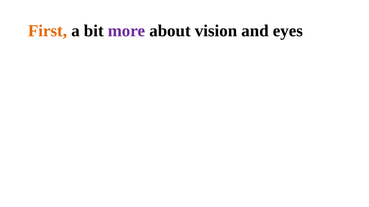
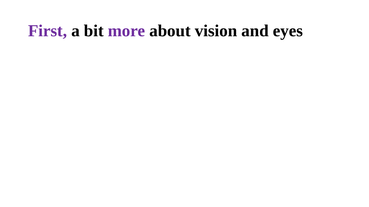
First colour: orange -> purple (48, 31)
